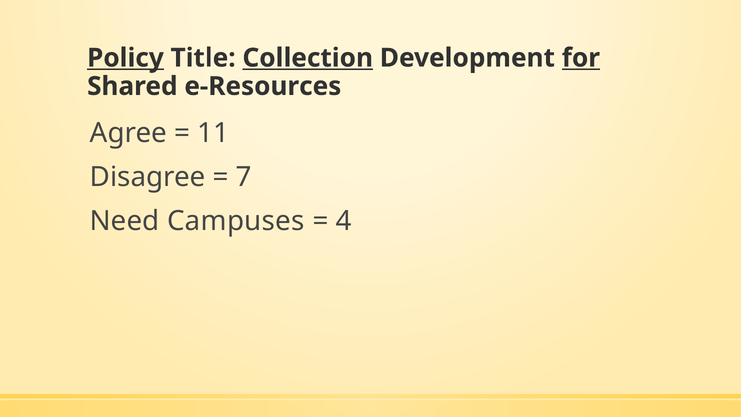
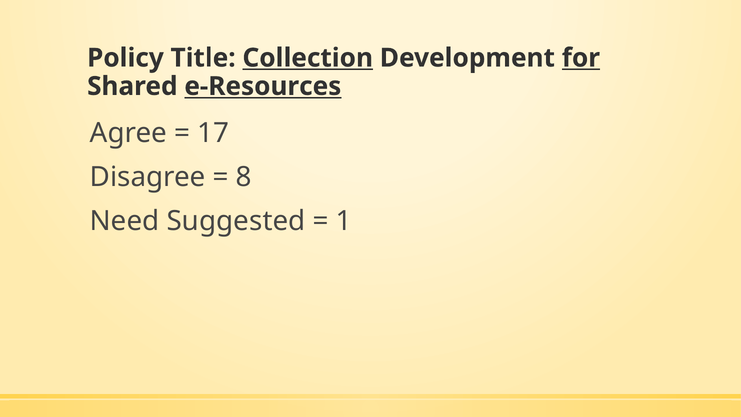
Policy underline: present -> none (125, 58)
e-Resources underline: none -> present (263, 86)
11: 11 -> 17 (213, 133)
7: 7 -> 8 (244, 177)
Campuses: Campuses -> Suggested (236, 221)
4: 4 -> 1 (344, 221)
